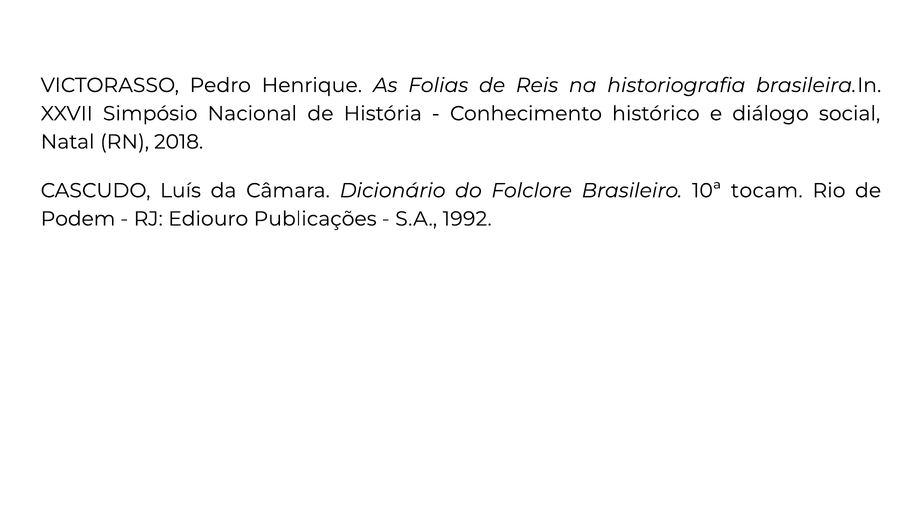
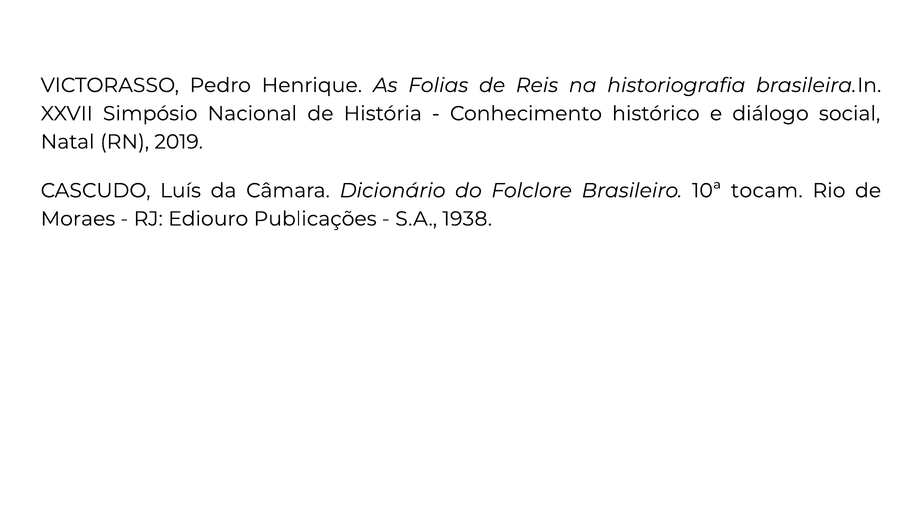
2018: 2018 -> 2019 (179, 142)
Podem: Podem -> Moraes (78, 219)
1992: 1992 -> 1938 (467, 219)
